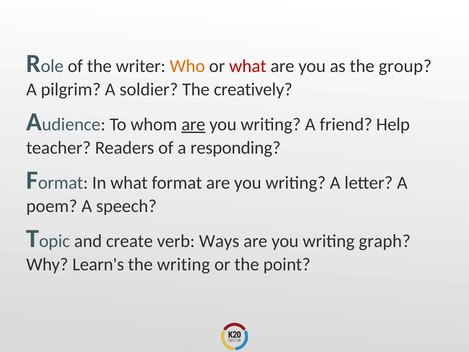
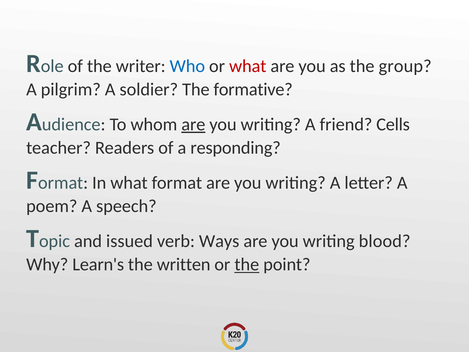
Who colour: orange -> blue (187, 66)
creatively: creatively -> formative (253, 90)
Help: Help -> Cells (393, 124)
create: create -> issued (129, 241)
graph: graph -> blood (385, 241)
the writing: writing -> written (184, 264)
the underline: none -> present (247, 264)
